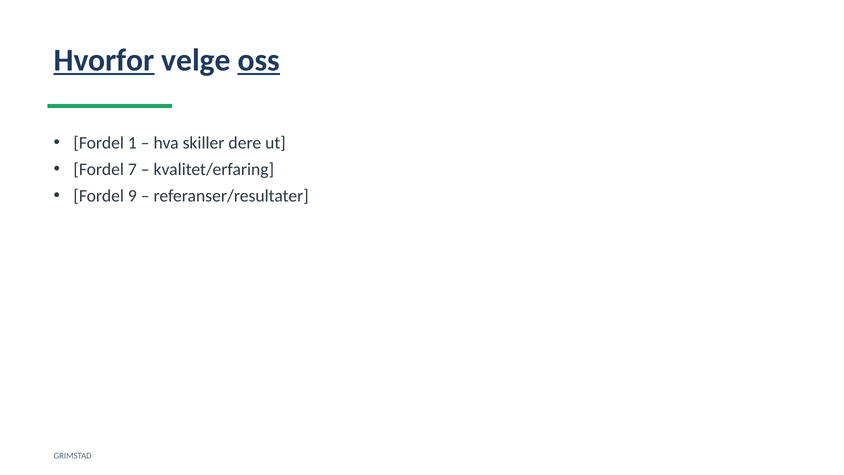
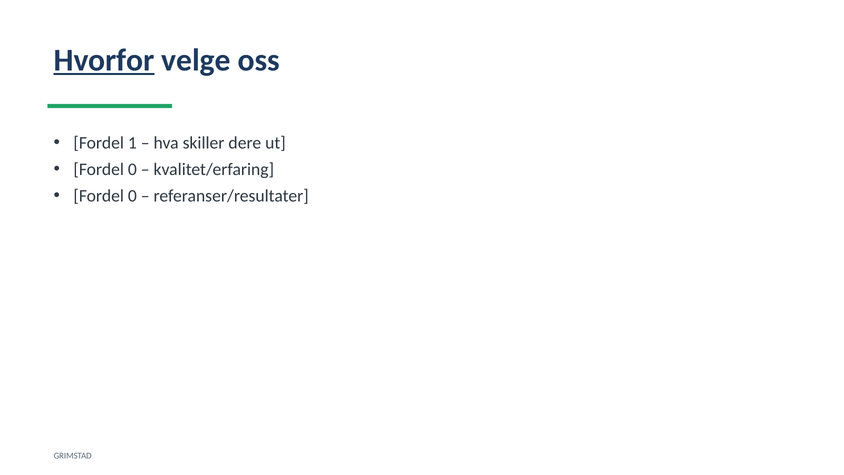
oss underline: present -> none (259, 60)
7: 7 -> 0 (132, 169)
9: 9 -> 0 (132, 196)
